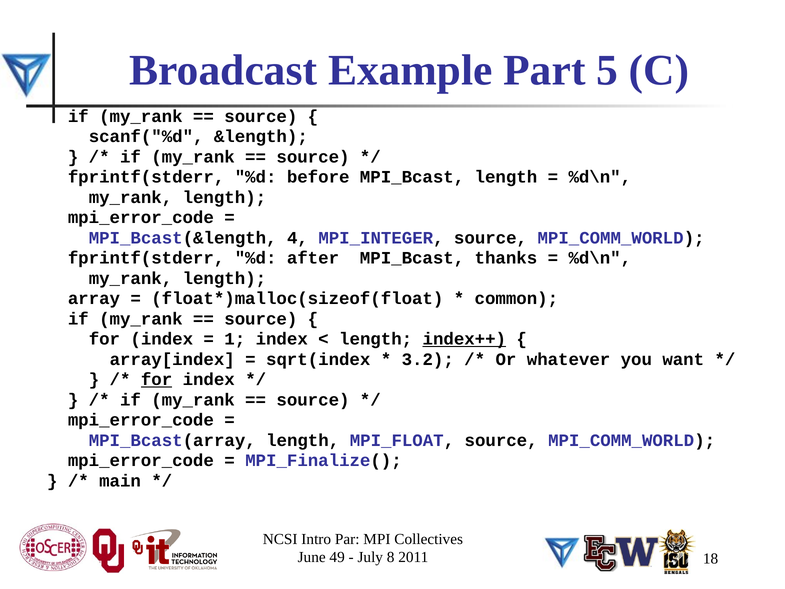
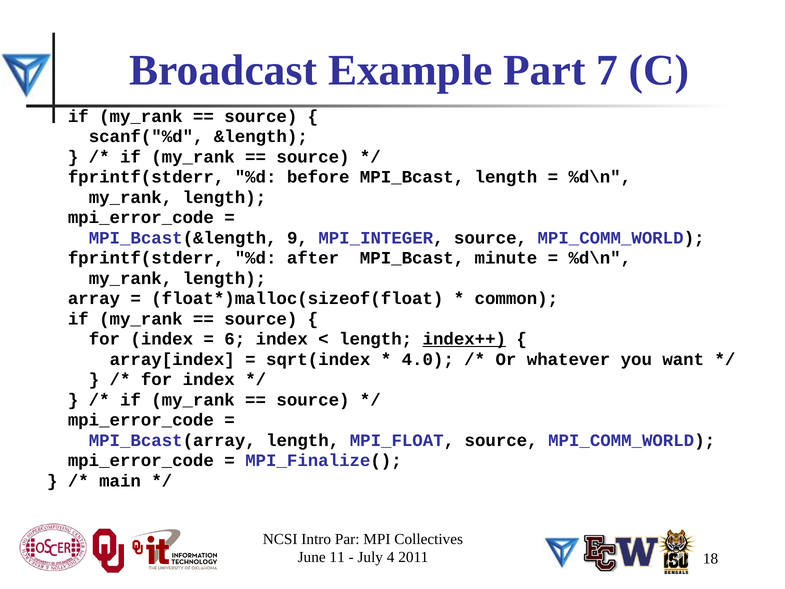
5: 5 -> 7 (607, 70)
4: 4 -> 9 (297, 238)
thanks: thanks -> minute (506, 258)
1: 1 -> 6 (235, 339)
3.2: 3.2 -> 4.0 (428, 359)
for underline: present -> none (157, 379)
49: 49 -> 11 (337, 557)
8: 8 -> 4 (391, 557)
